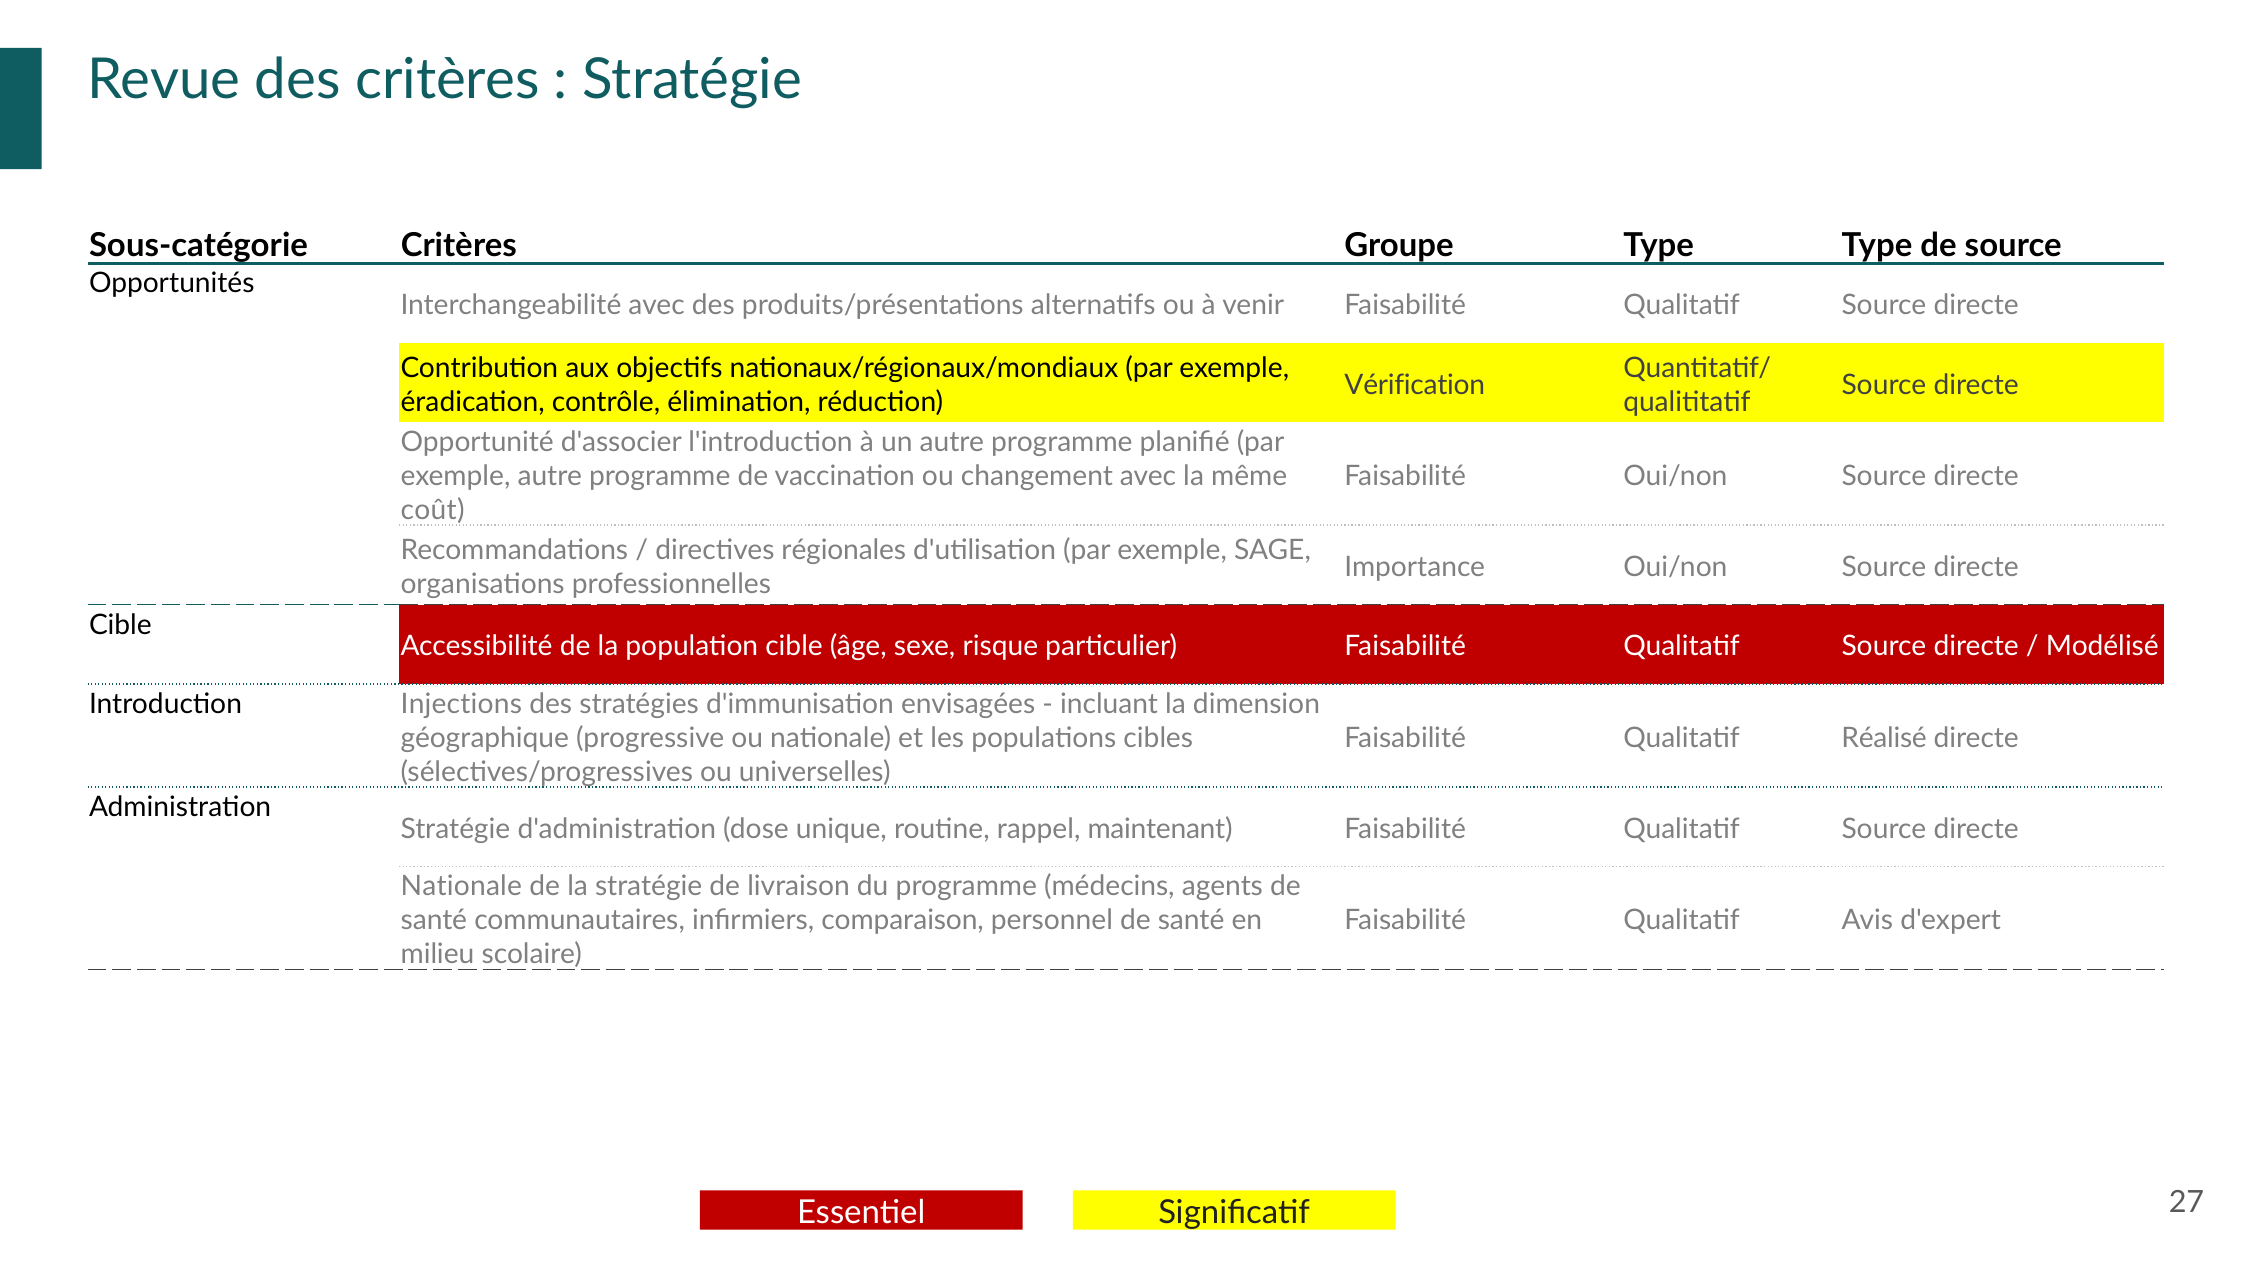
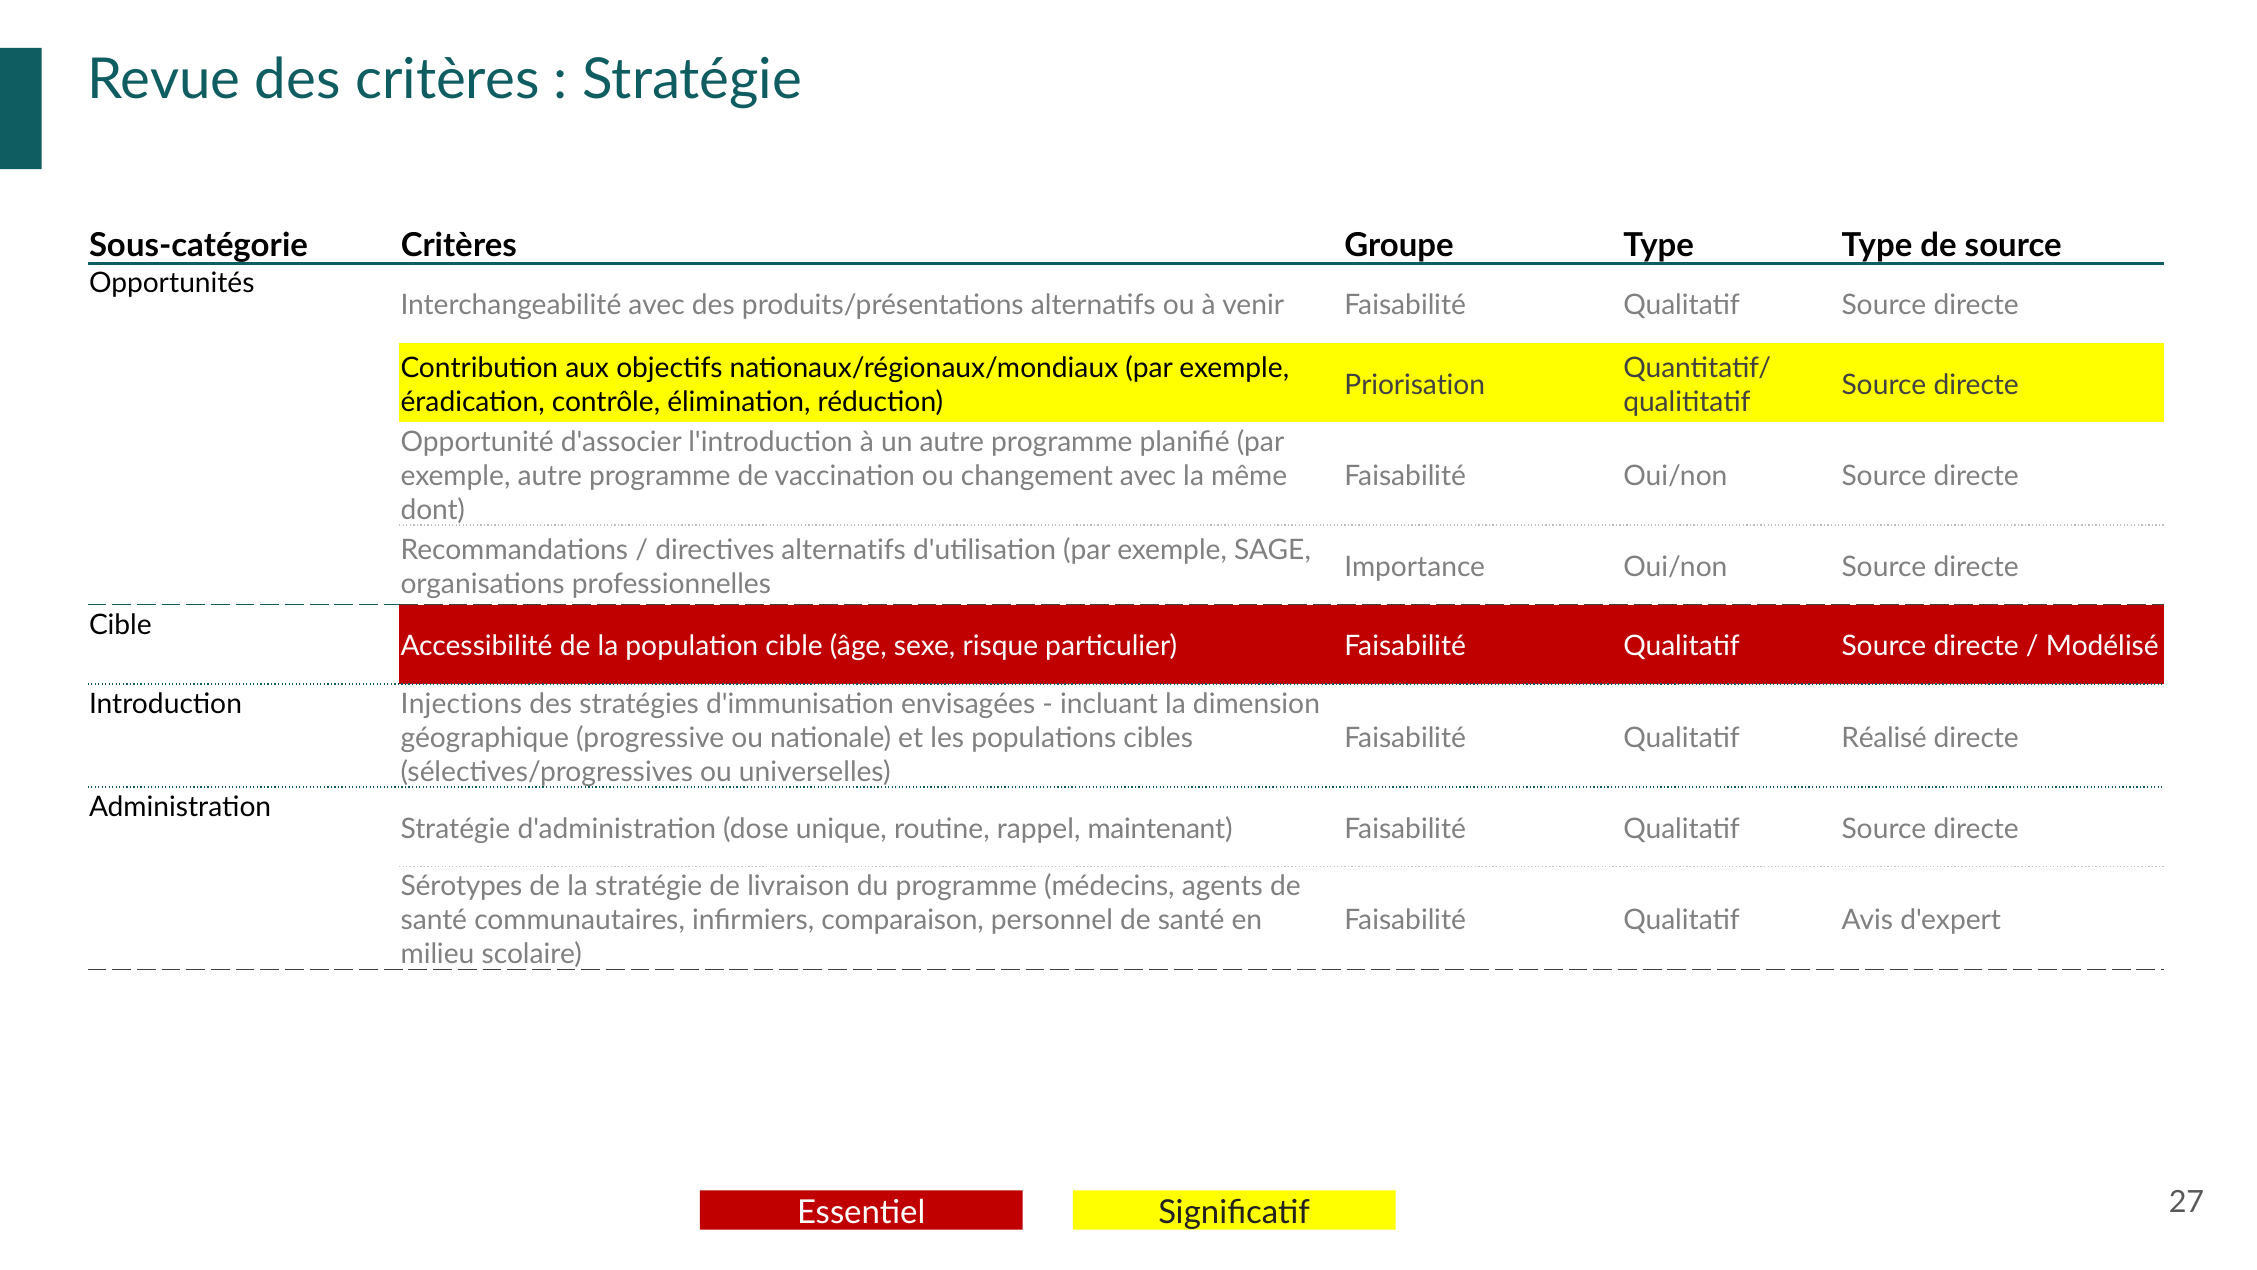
Vérification: Vérification -> Priorisation (1415, 385)
coût: coût -> dont (433, 510)
directives régionales: régionales -> alternatifs (844, 550)
Nationale: Nationale -> Sérotypes (462, 886)
